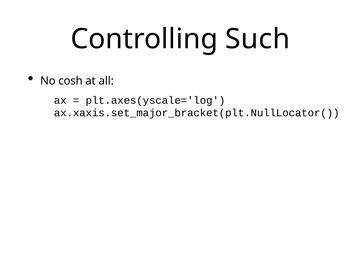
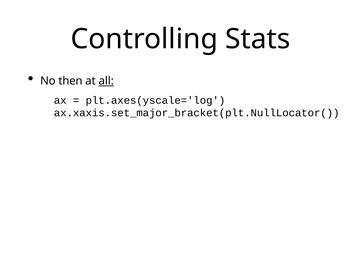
Such: Such -> Stats (258, 39)
cosh: cosh -> then (70, 81)
all underline: none -> present (106, 81)
